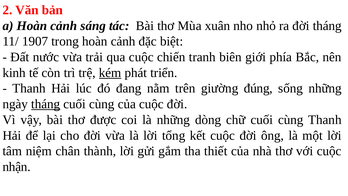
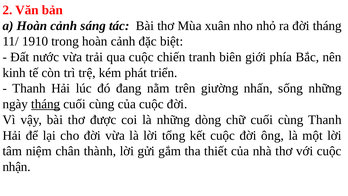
1907: 1907 -> 1910 (35, 41)
kém underline: present -> none (110, 73)
đúng: đúng -> nhấn (258, 88)
